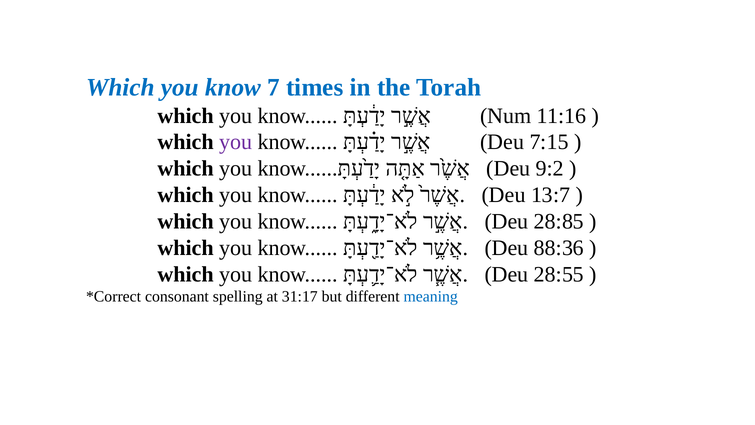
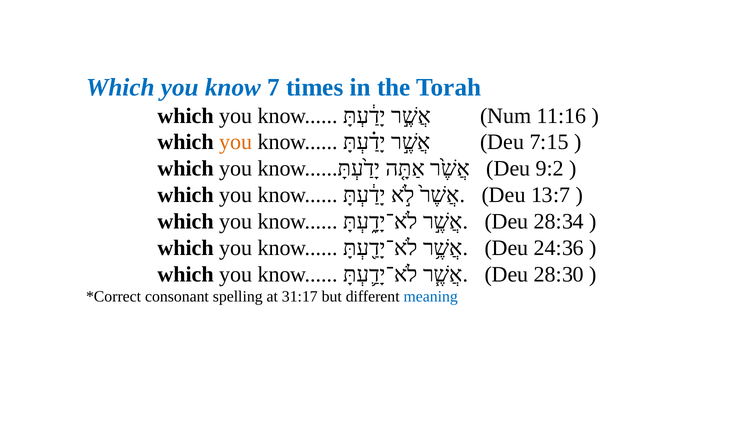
you colour: purple -> orange (236, 142)
28:85: 28:85 -> 28:34 (559, 221)
88:36: 88:36 -> 24:36 (559, 248)
28:55: 28:55 -> 28:30 (559, 274)
